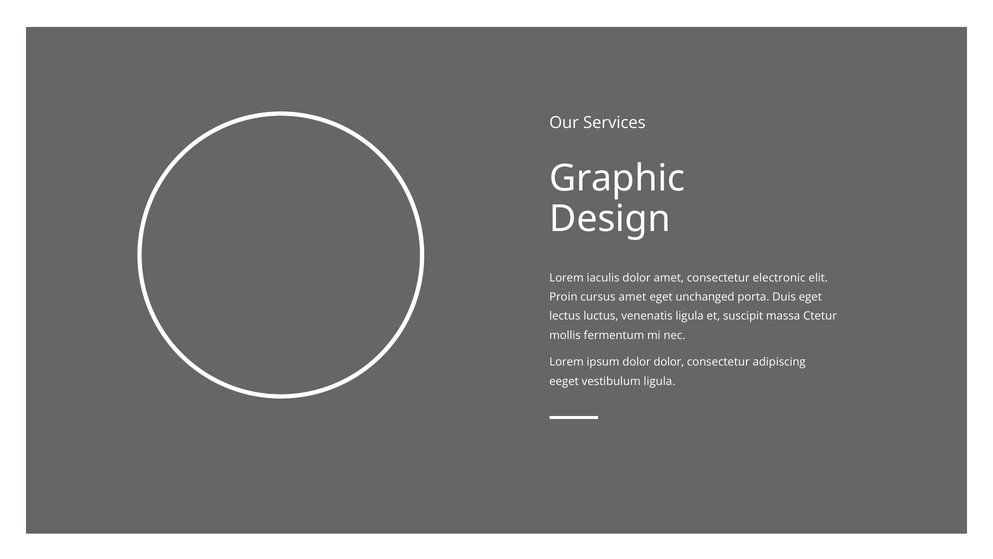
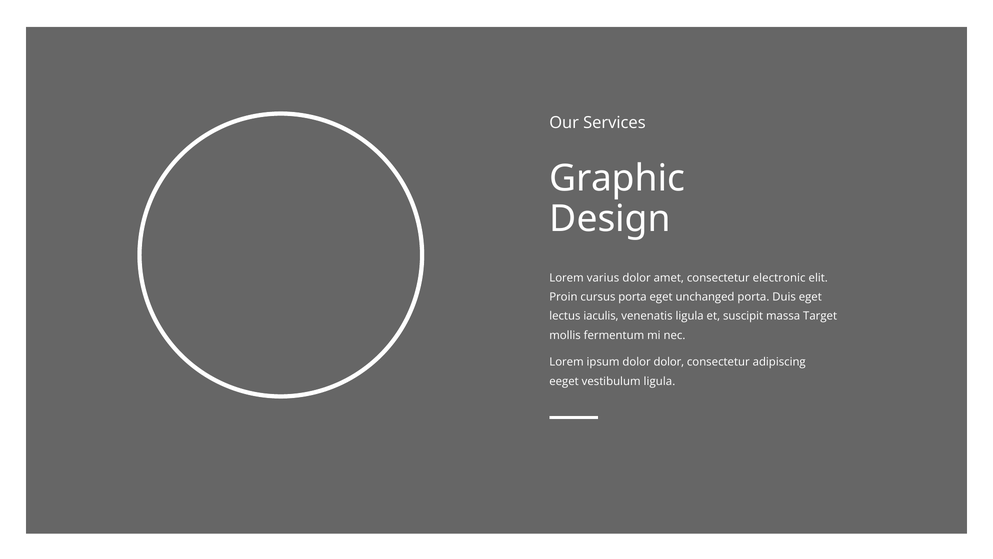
iaculis: iaculis -> varius (603, 278)
cursus amet: amet -> porta (632, 297)
luctus: luctus -> iaculis (601, 316)
Ctetur: Ctetur -> Target (820, 316)
